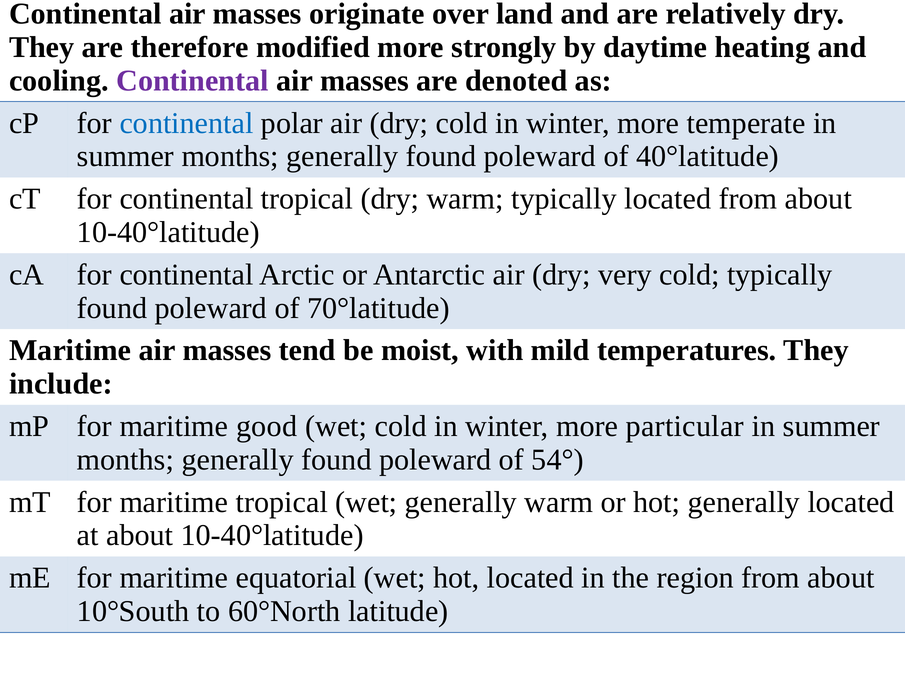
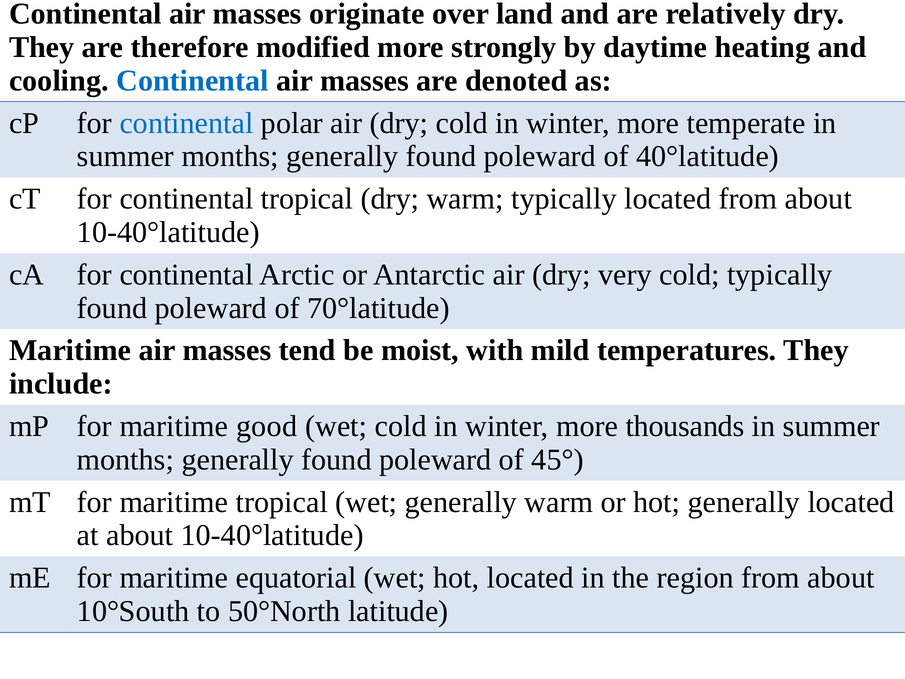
Continental colour: purple -> blue (192, 81)
particular: particular -> thousands (685, 426)
54°: 54° -> 45° (558, 460)
60°North: 60°North -> 50°North (284, 611)
